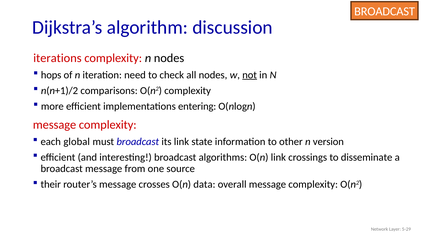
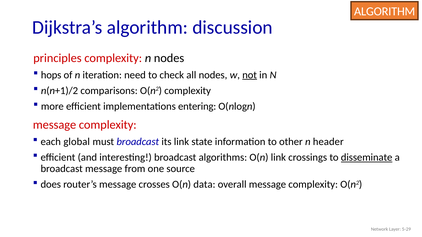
BROADCAST: BROADCAST -> ALGORITHM (385, 12)
iterations: iterations -> principles (57, 58)
version: version -> header (328, 142)
disseminate underline: none -> present (367, 158)
their: their -> does (51, 185)
